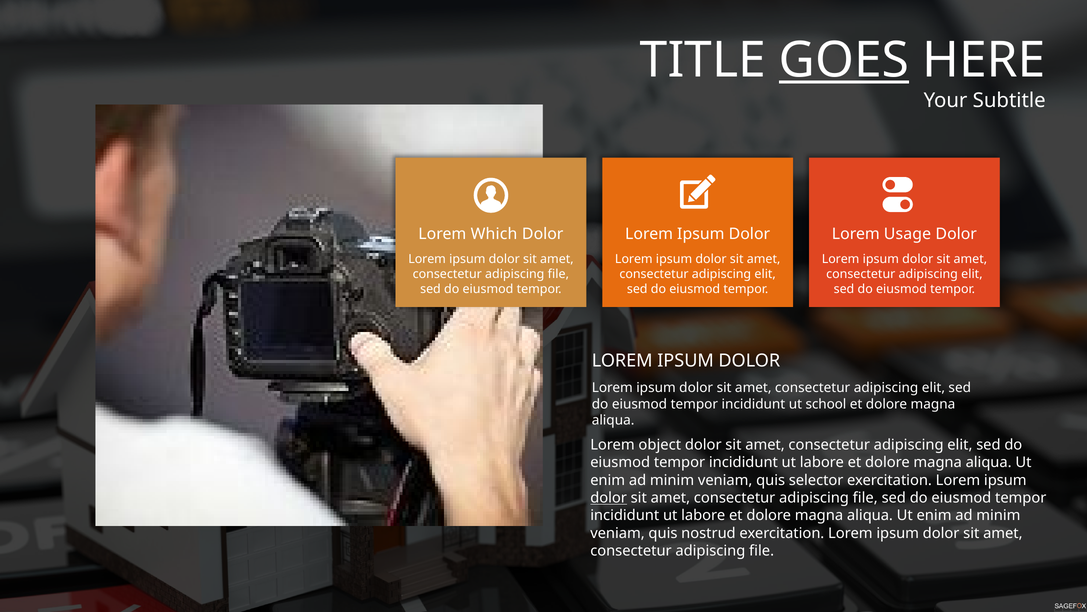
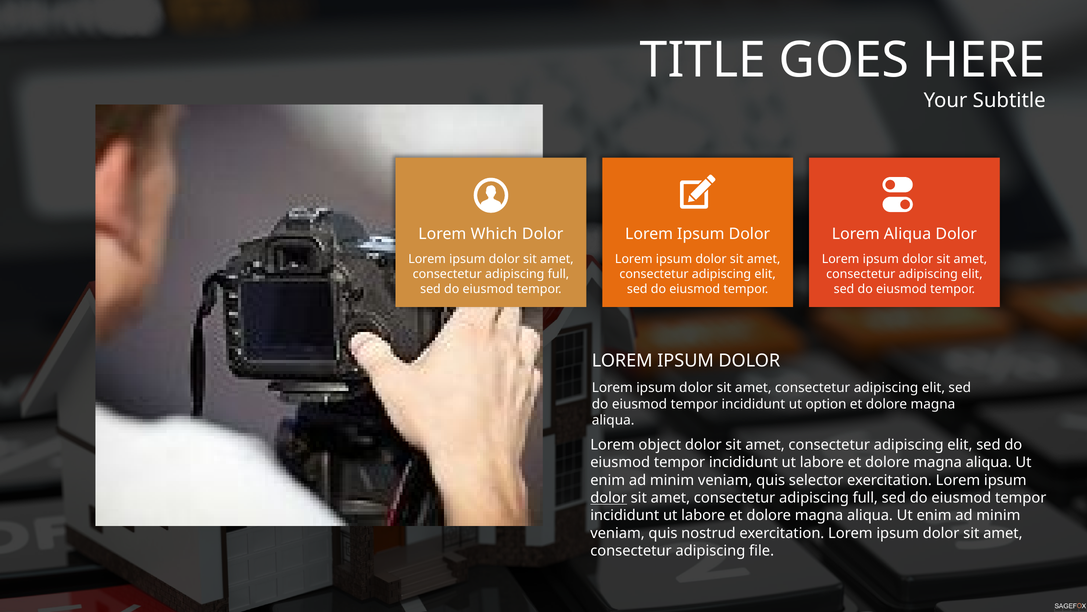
GOES underline: present -> none (844, 60)
Lorem Usage: Usage -> Aliqua (908, 234)
file: file -> full (558, 274)
school: school -> option (826, 404)
file: file -> full (865, 497)
